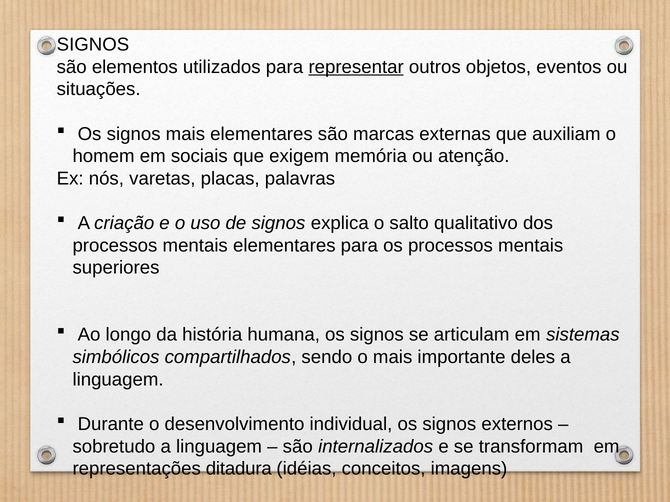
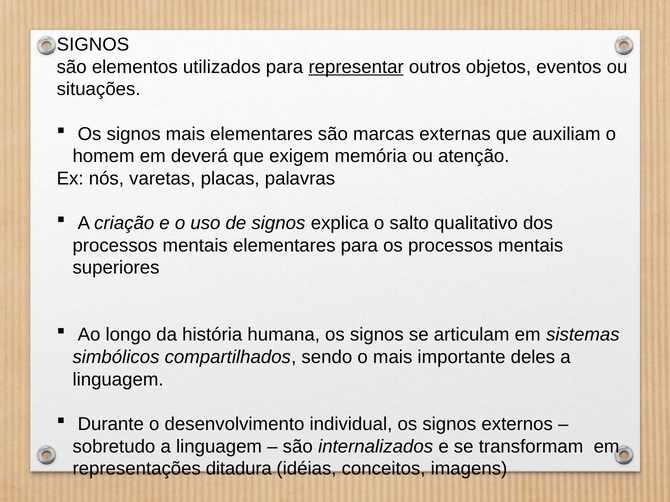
sociais: sociais -> deverá (199, 156)
